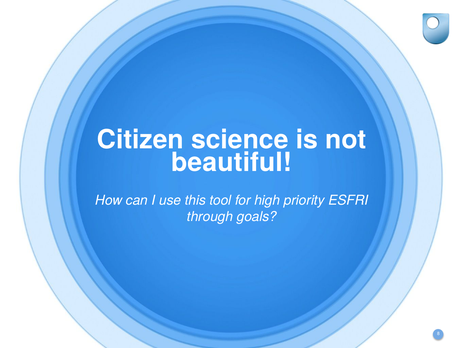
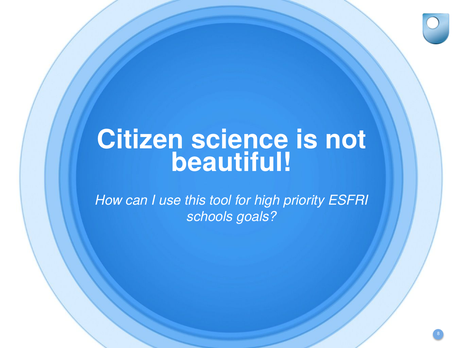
through: through -> schools (210, 217)
